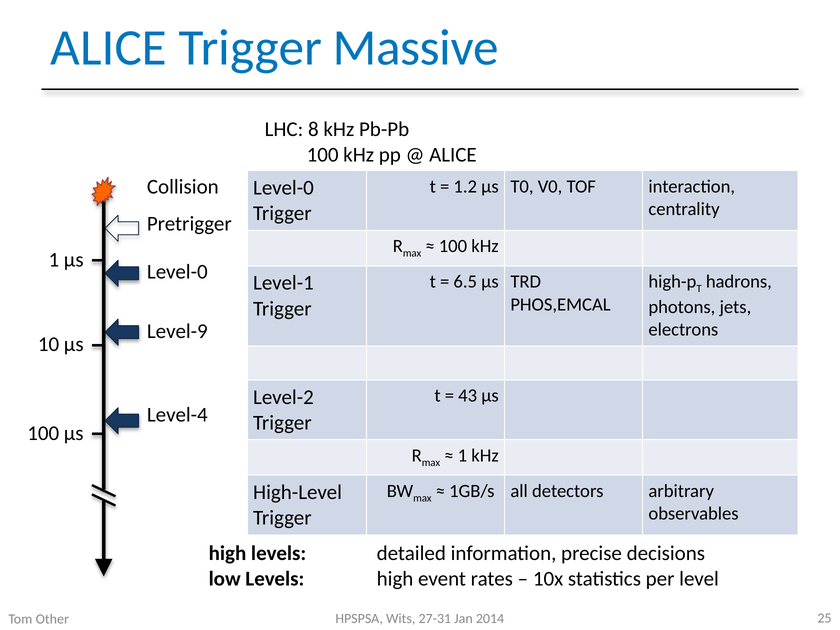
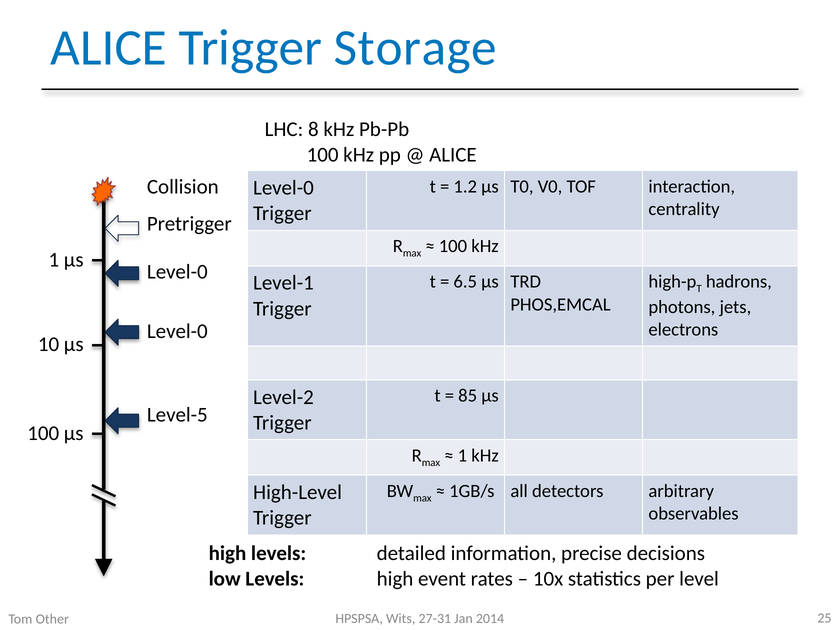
Massive: Massive -> Storage (415, 48)
Level-9: Level-9 -> Level-0 (177, 331)
43: 43 -> 85 (468, 396)
Level-4: Level-4 -> Level-5 (177, 415)
